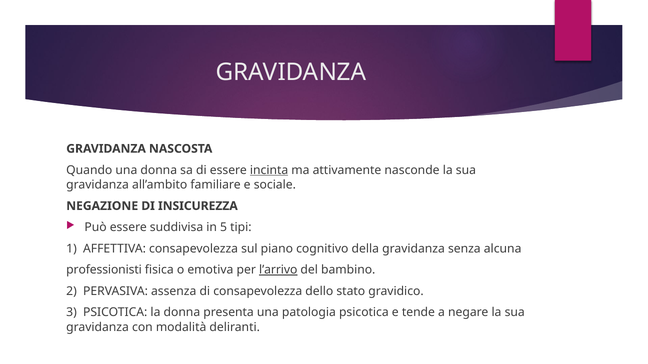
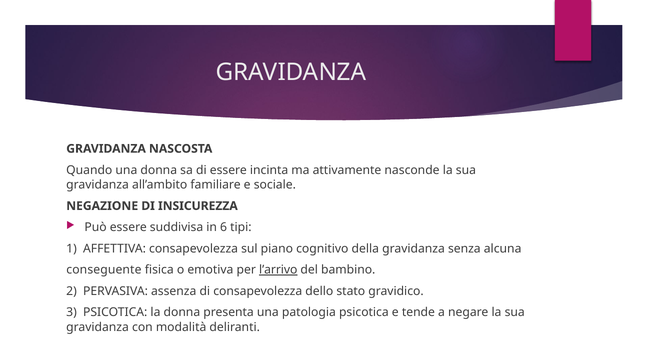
incinta underline: present -> none (269, 170)
5: 5 -> 6 (224, 228)
professionisti: professionisti -> conseguente (104, 270)
